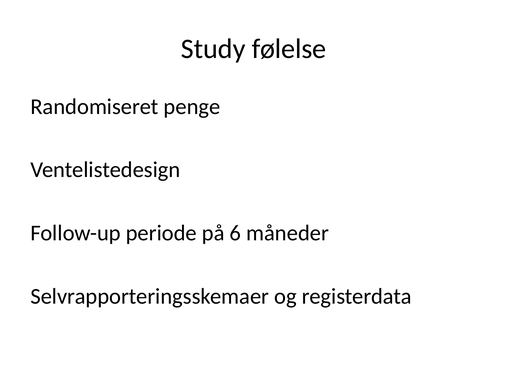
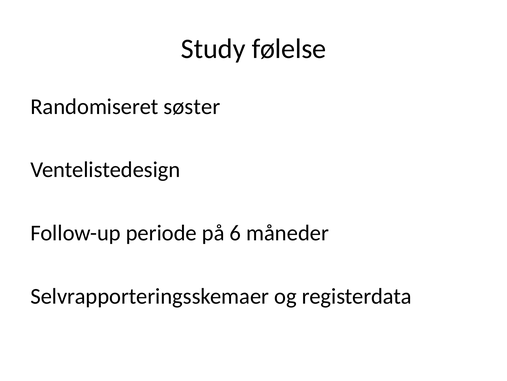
penge: penge -> søster (192, 106)
